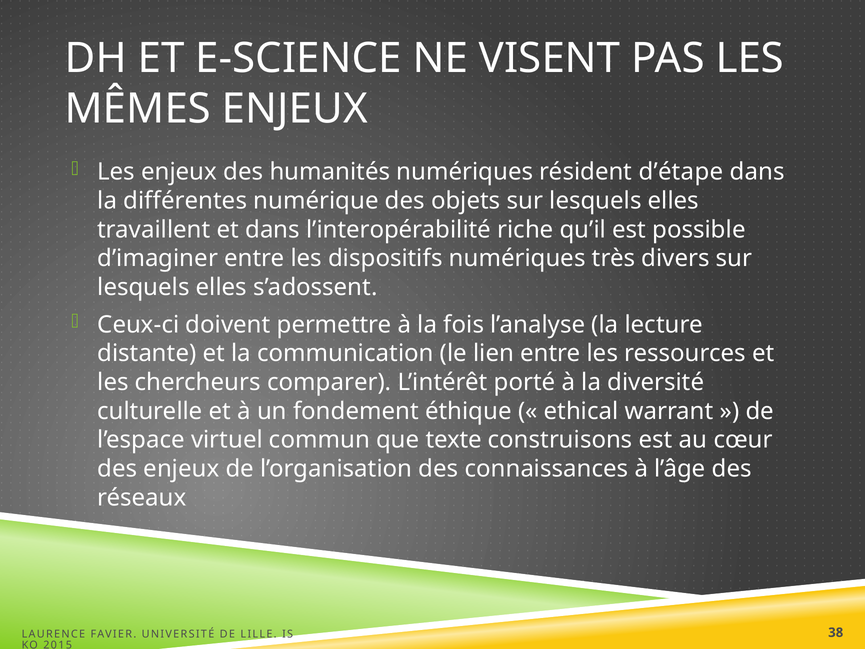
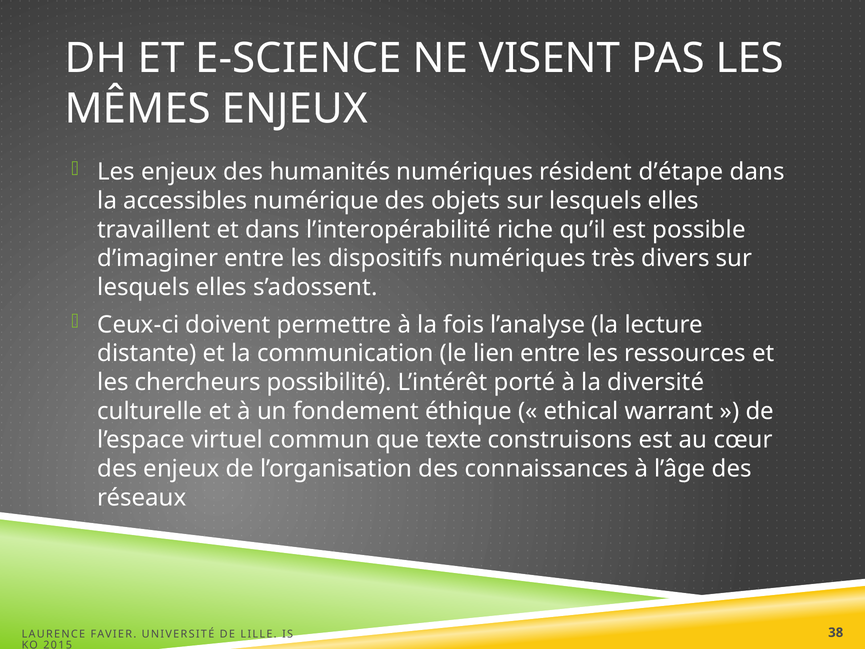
différentes: différentes -> accessibles (185, 201)
comparer: comparer -> possibilité (329, 382)
